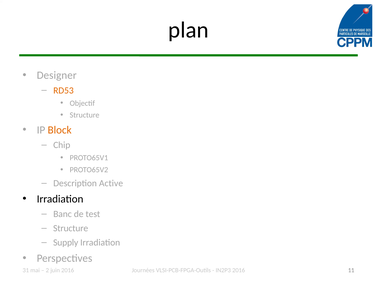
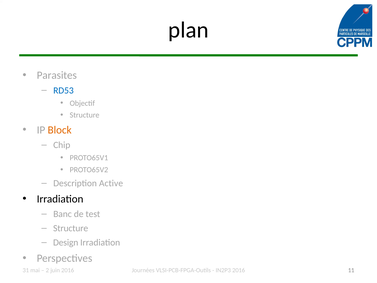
Designer: Designer -> Parasites (57, 75)
RD53 colour: orange -> blue (63, 90)
Supply: Supply -> Design (66, 242)
